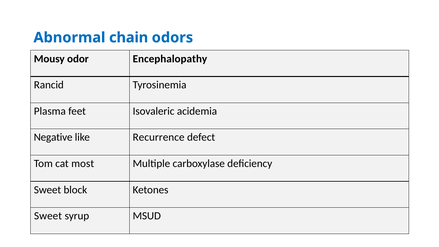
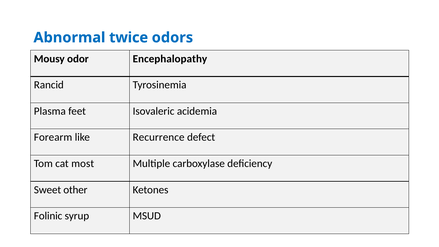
chain: chain -> twice (129, 38)
Negative: Negative -> Forearm (53, 137)
block: block -> other (75, 190)
Sweet: Sweet -> Folinic (48, 216)
